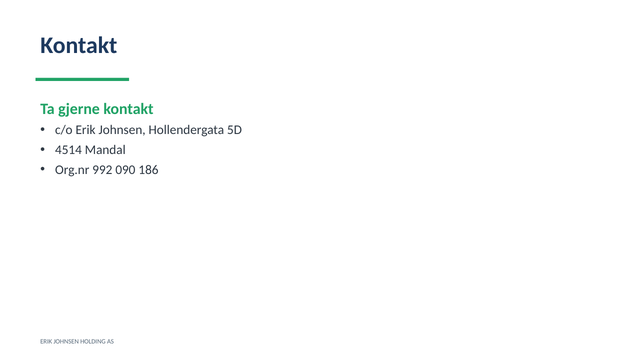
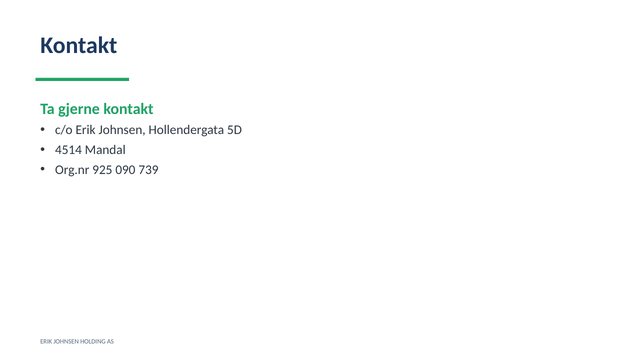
992: 992 -> 925 (102, 170)
186: 186 -> 739 (148, 170)
